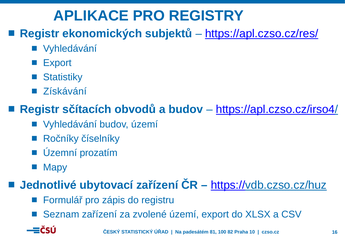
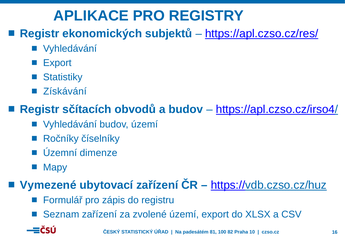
prozatím: prozatím -> dimenze (99, 153)
Jednotlivé: Jednotlivé -> Vymezené (48, 185)
